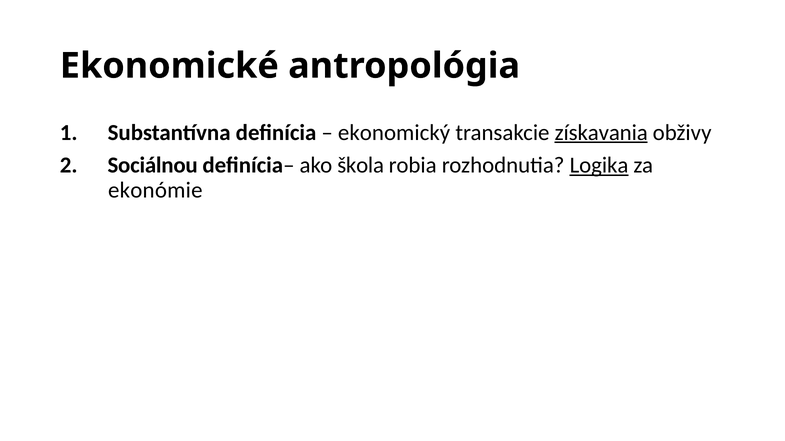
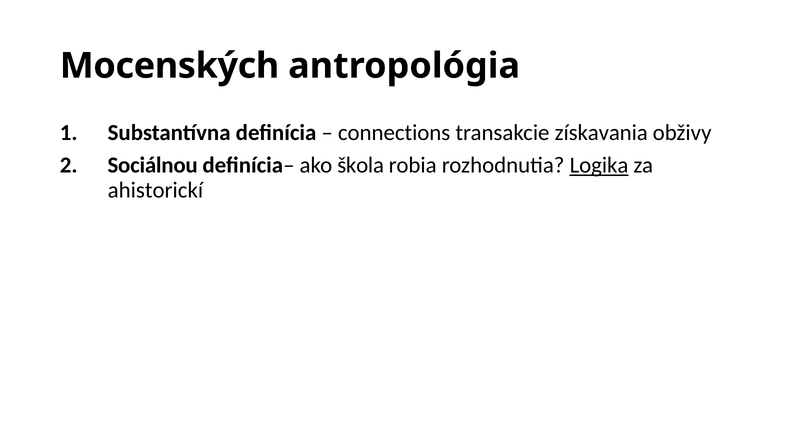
Ekonomické: Ekonomické -> Mocenských (170, 66)
ekonomický: ekonomický -> connections (394, 133)
získavania underline: present -> none (601, 133)
ekonómie: ekonómie -> ahistorickí (155, 190)
